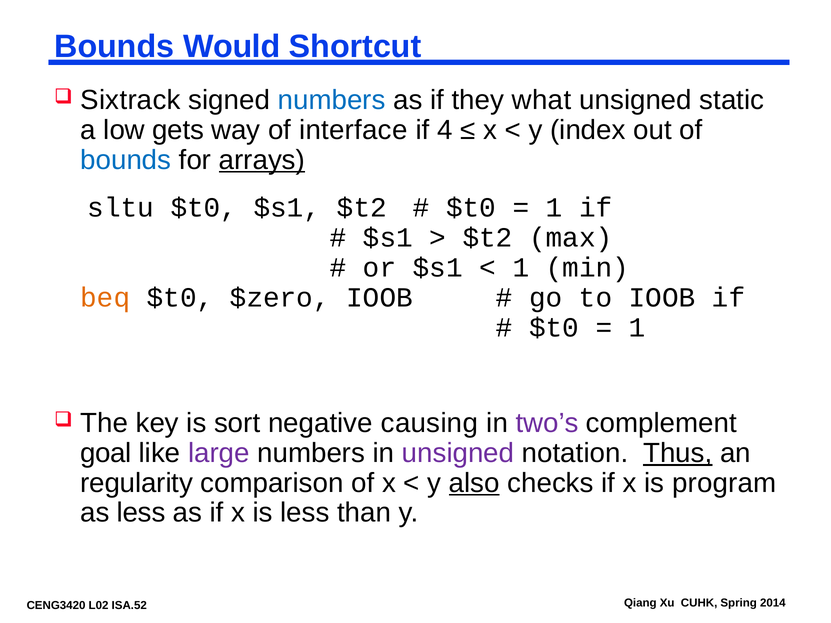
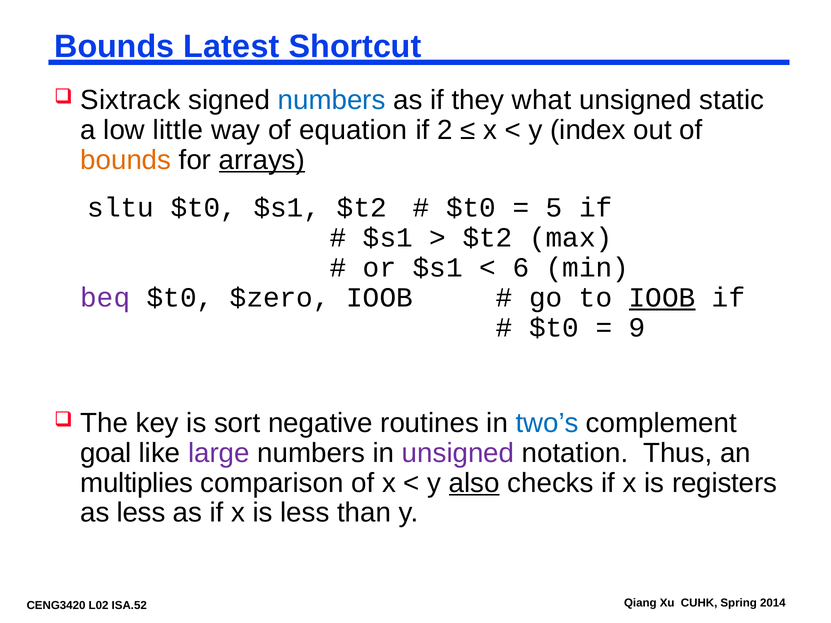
Would: Would -> Latest (231, 46)
gets: gets -> little (178, 130)
interface: interface -> equation (353, 130)
4: 4 -> 2 (445, 130)
bounds colour: blue -> orange (126, 160)
1: 1 -> 5 (554, 208)
1: 1 -> 6 (521, 268)
beq colour: orange -> purple (105, 298)
IOOB underline: none -> present (662, 298)
1: 1 -> 9 (637, 328)
causing: causing -> routines (430, 423)
two’s colour: purple -> blue (547, 423)
Thus underline: present -> none (678, 453)
regularity: regularity -> multiplies (137, 483)
program: program -> registers (725, 483)
